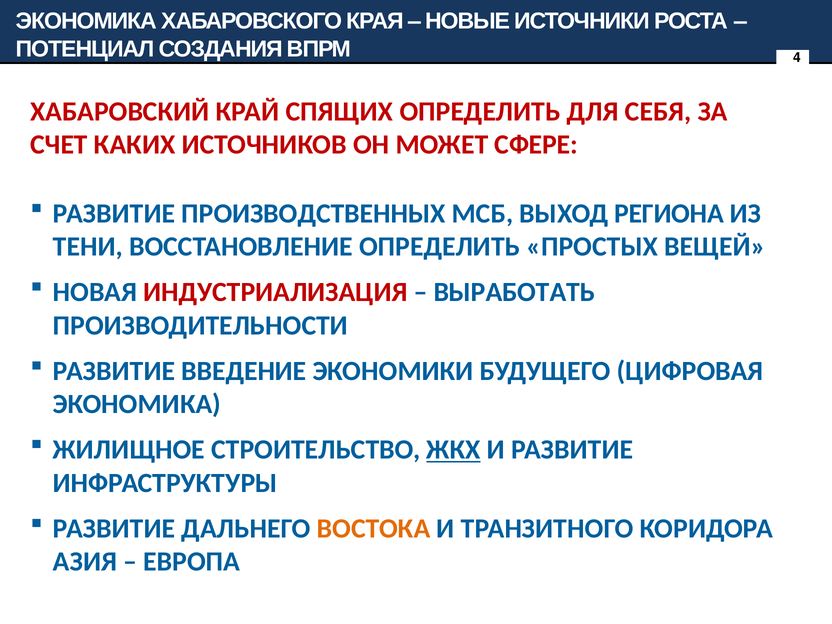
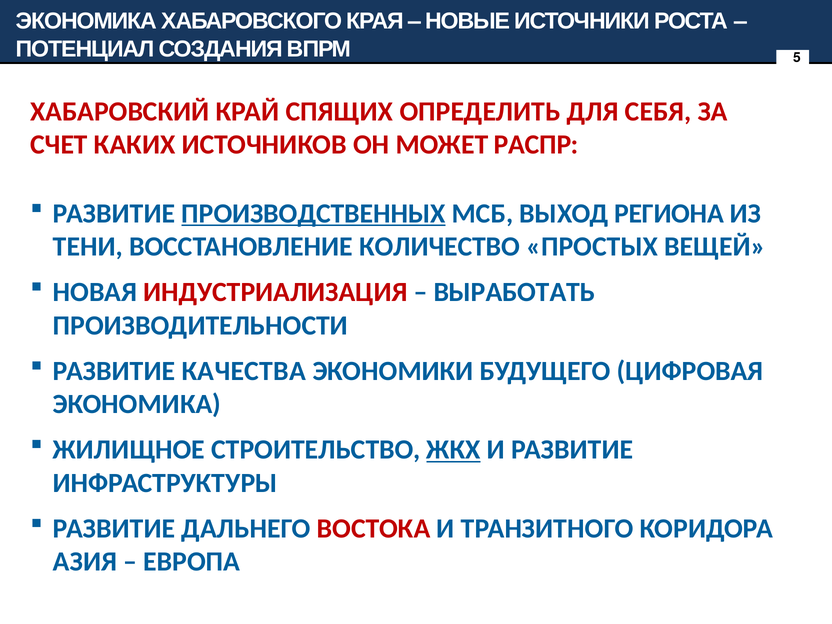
4: 4 -> 5 (797, 58)
СФЕРЕ: СФЕРЕ -> РАСПР (536, 145)
ПРОИЗВОДСТВЕННЫХ underline: none -> present (314, 213)
ВОССТАНОВЛЕНИЕ ОПРЕДЕЛИТЬ: ОПРЕДЕЛИТЬ -> КОЛИЧЕСТВО (440, 247)
ВВЕДЕНИЕ: ВВЕДЕНИЕ -> КАЧЕСТВА (244, 371)
ВОСТОКА colour: orange -> red (374, 528)
